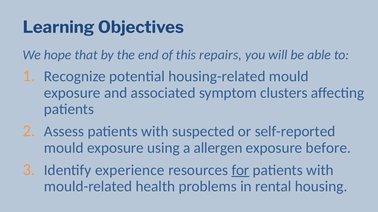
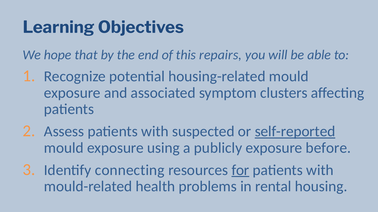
self-reported underline: none -> present (295, 132)
allergen: allergen -> publicly (218, 148)
experience: experience -> connecting (130, 171)
